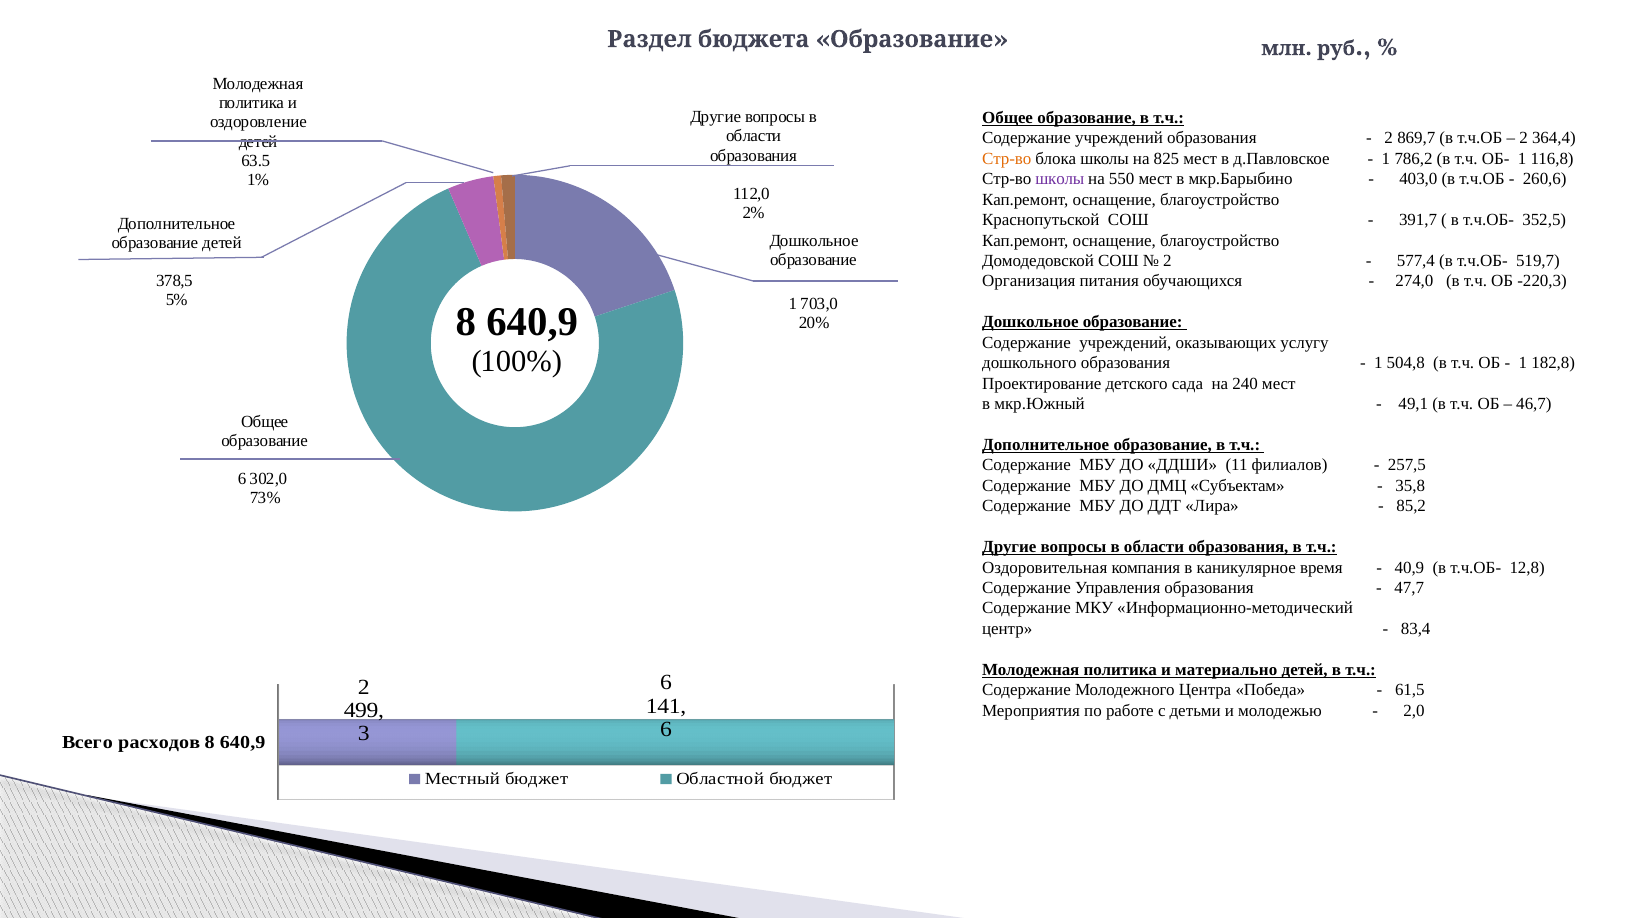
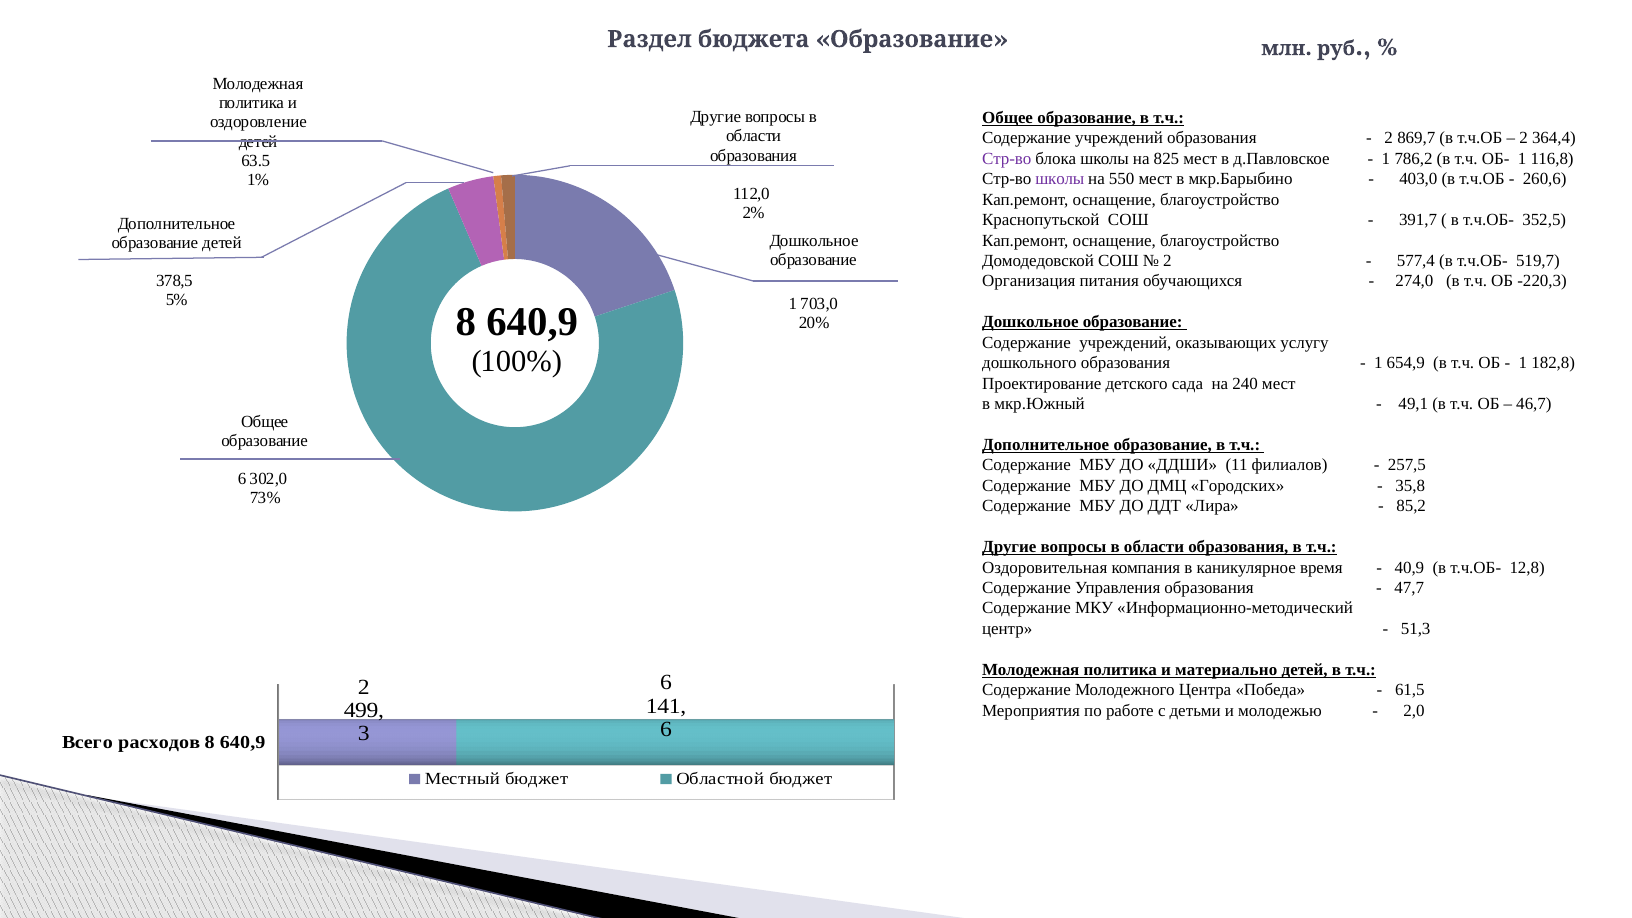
Стр-во colour: orange -> purple (1007, 159)
504,8: 504,8 -> 654,9 (1406, 363)
Субъектам: Субъектам -> Городских (1237, 486)
83,4: 83,4 -> 51,3 (1416, 629)
